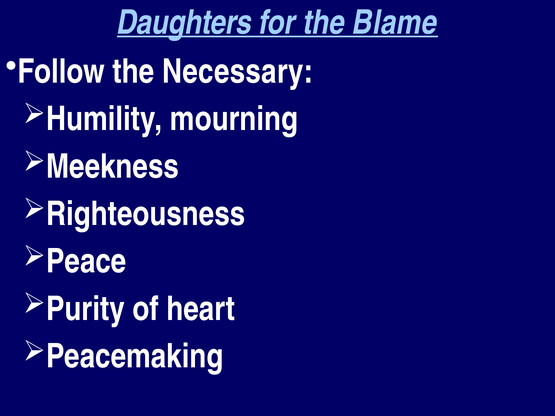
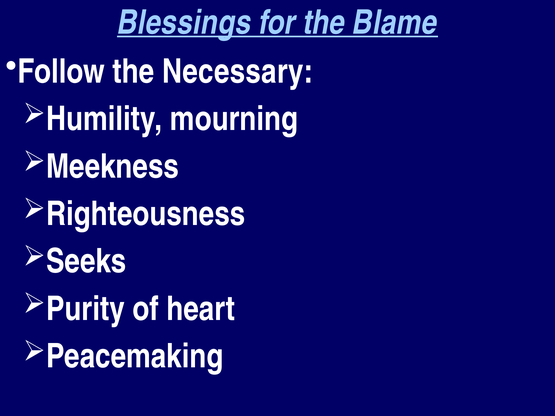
Daughters: Daughters -> Blessings (184, 23)
Peace: Peace -> Seeks (86, 262)
